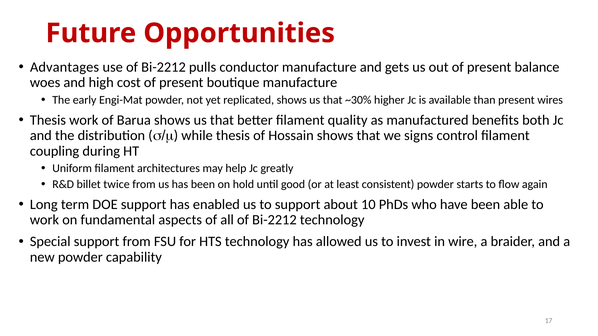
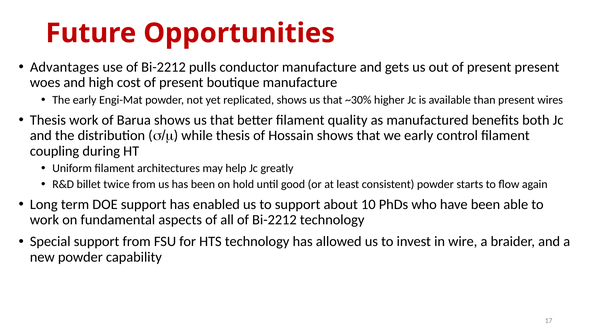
present balance: balance -> present (537, 67)
we signs: signs -> early (419, 136)
